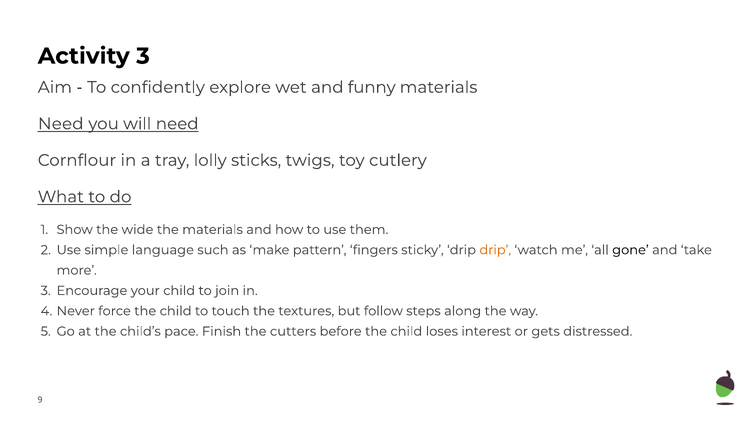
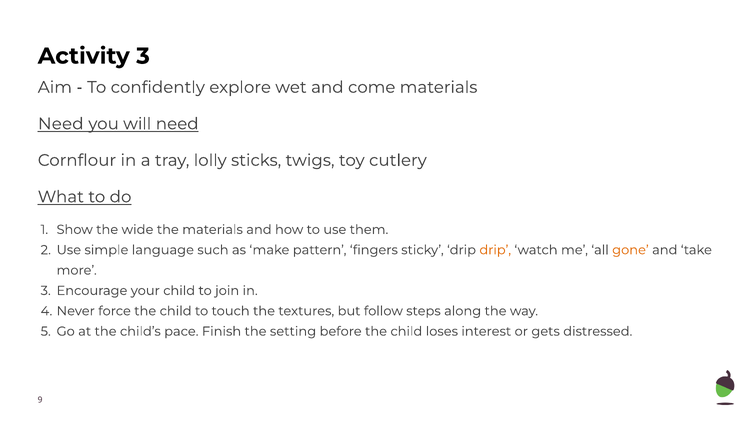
funny: funny -> come (372, 87)
gone colour: black -> orange (630, 250)
cutters: cutters -> setting (293, 331)
